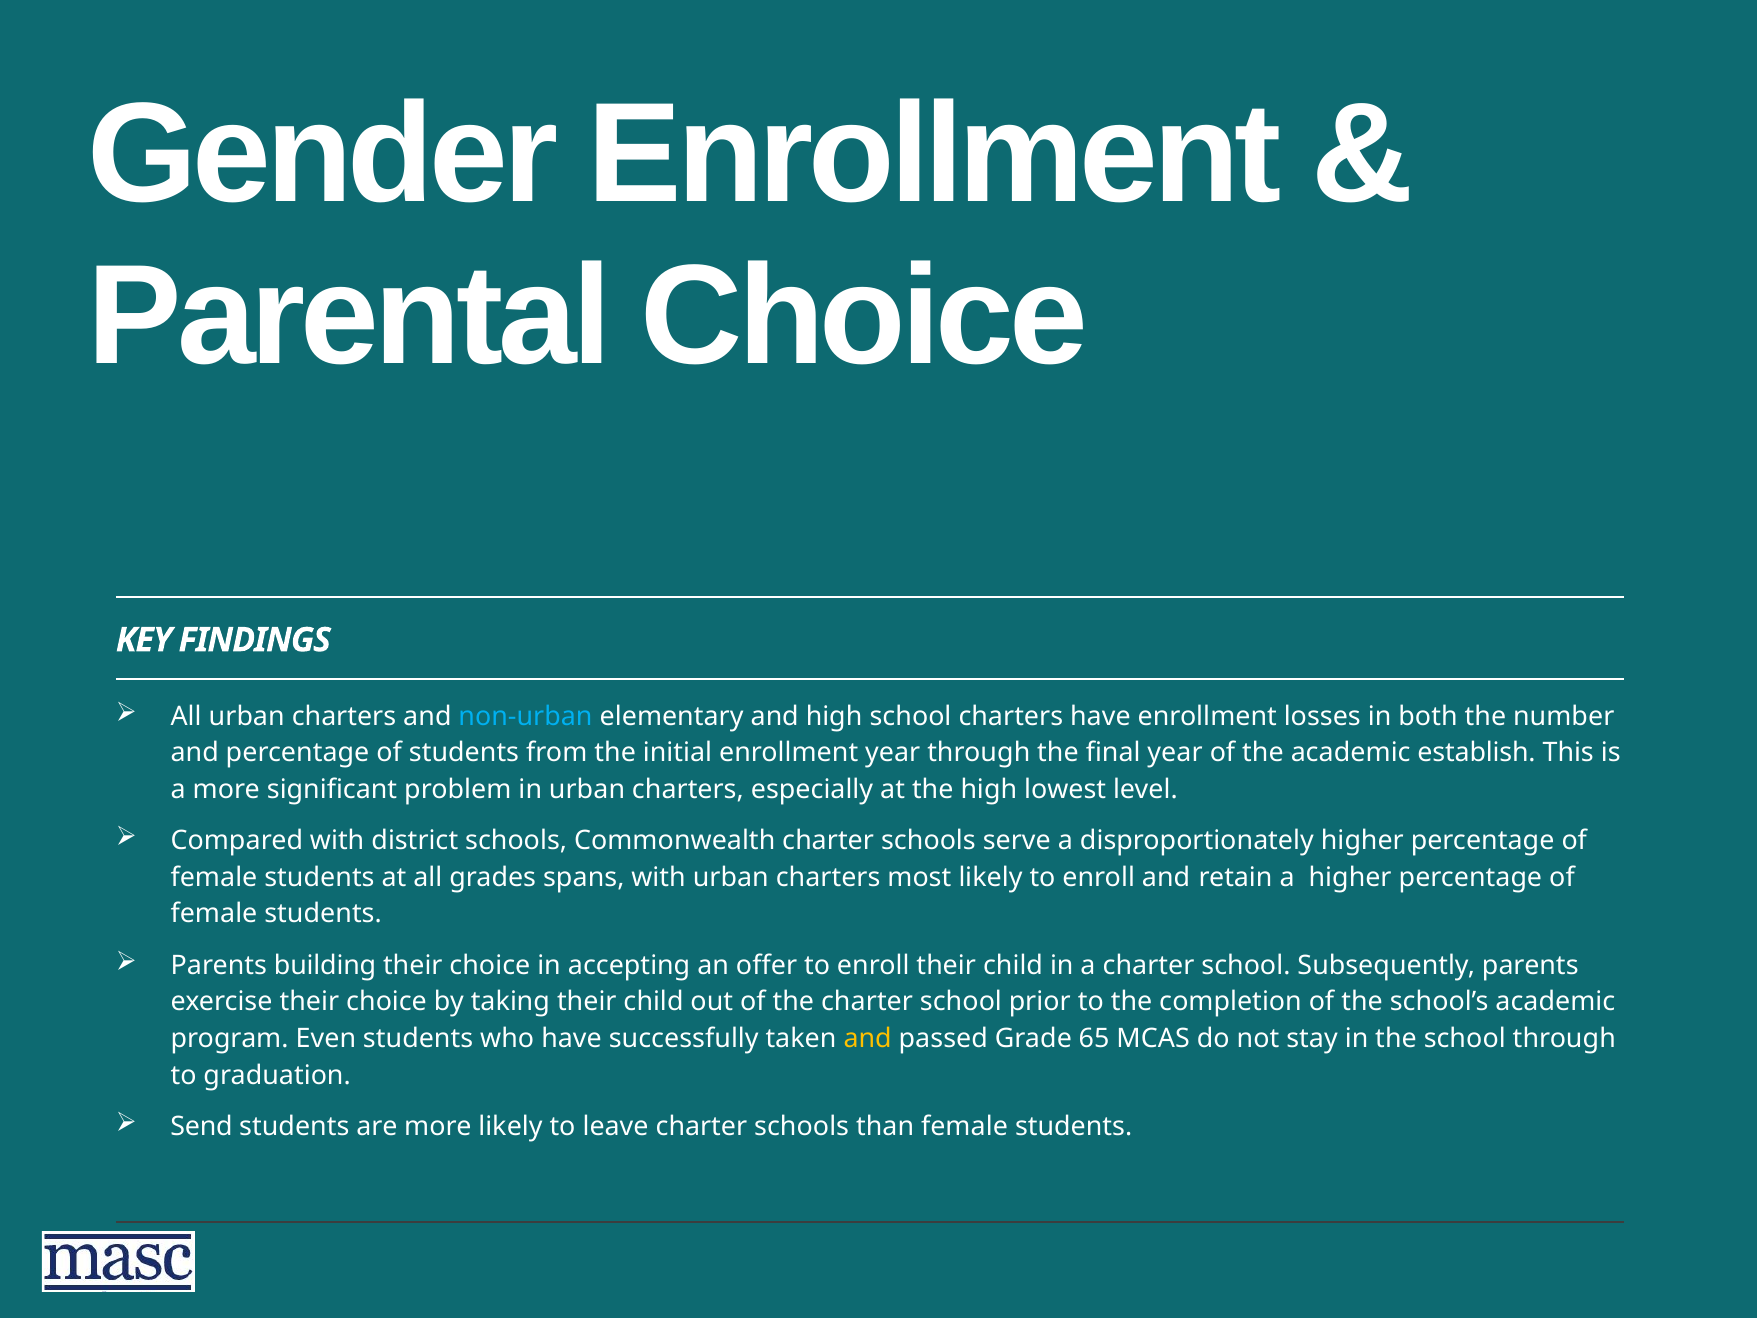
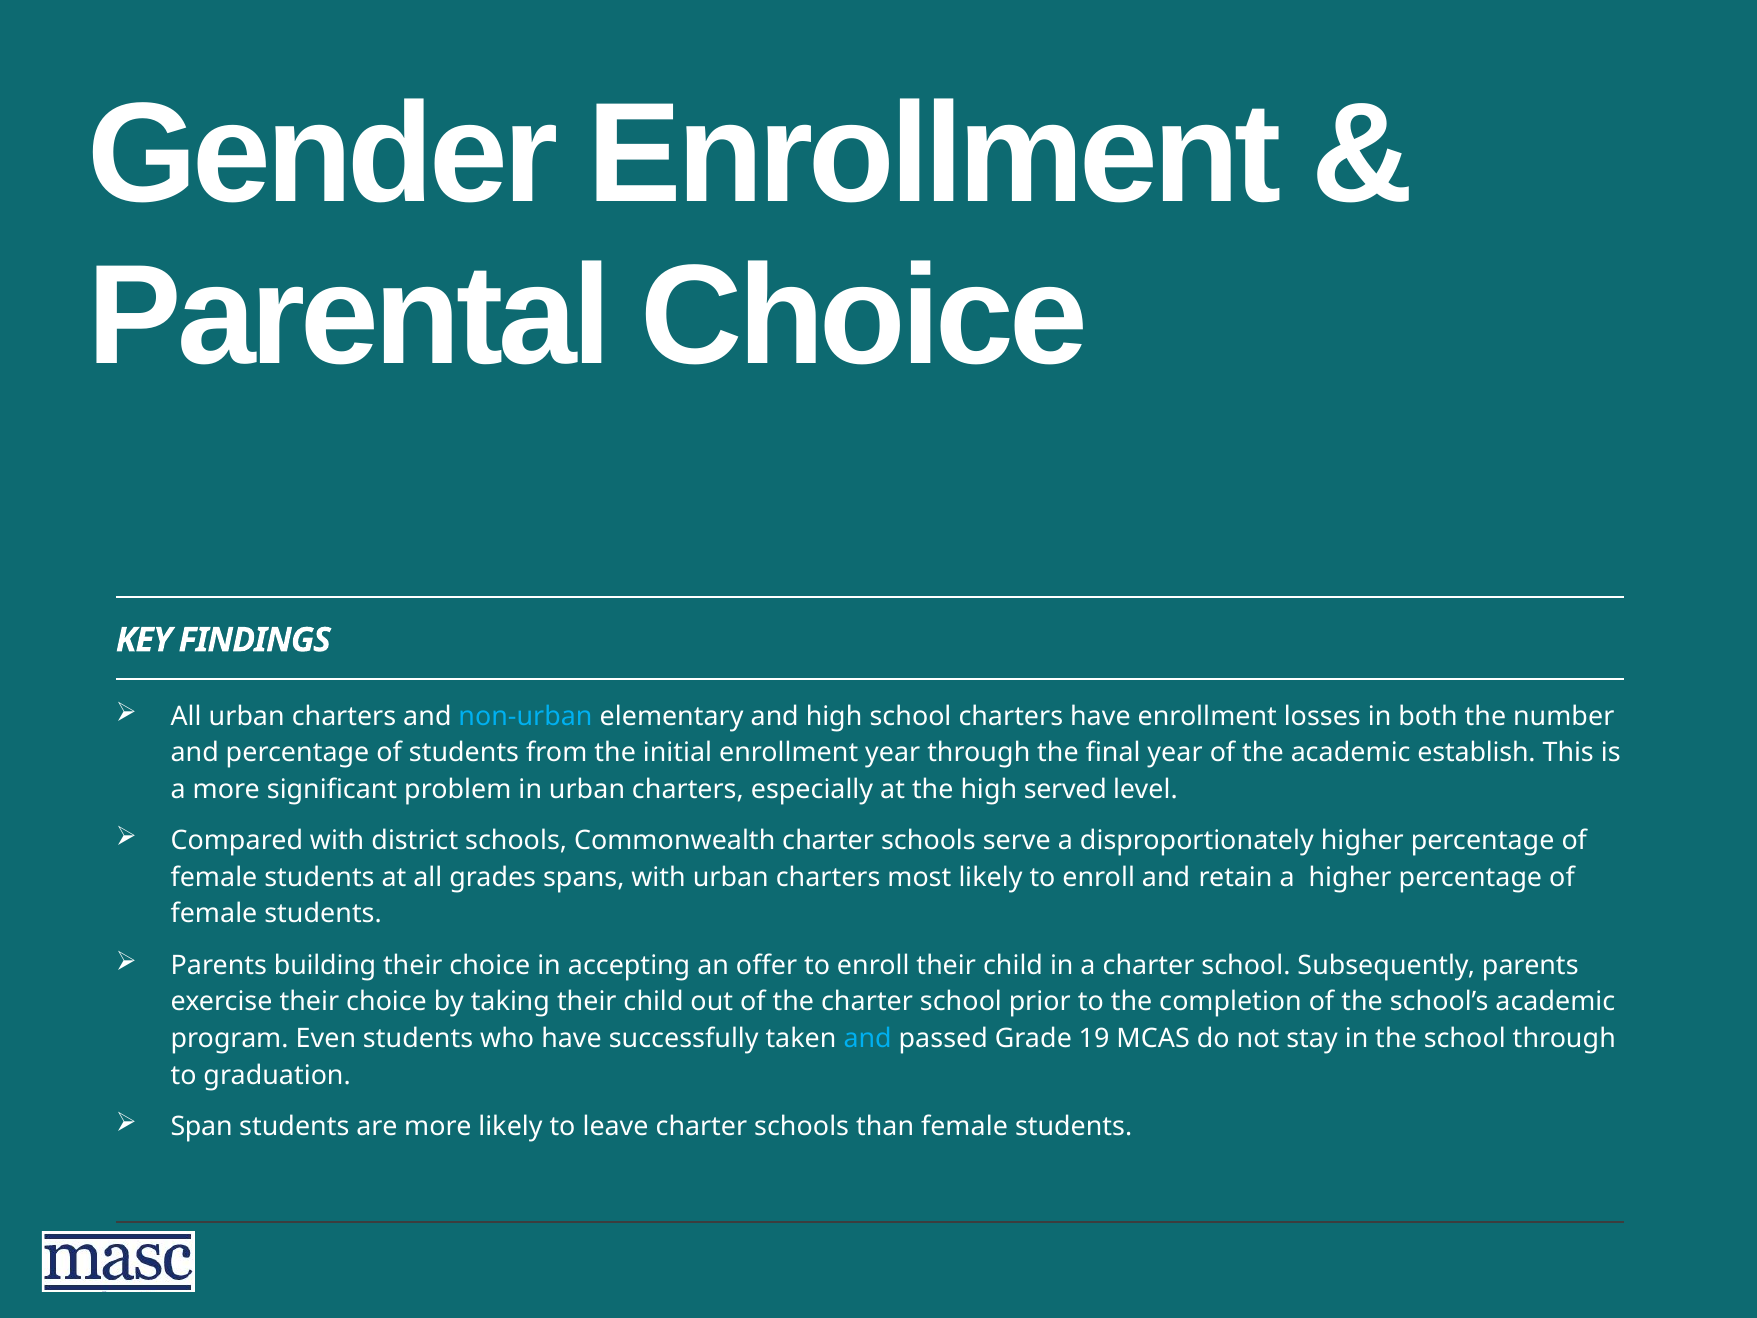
lowest: lowest -> served (1065, 789)
and colour: yellow -> light blue (868, 1038)
65: 65 -> 19 (1094, 1038)
Send: Send -> Span (202, 1126)
